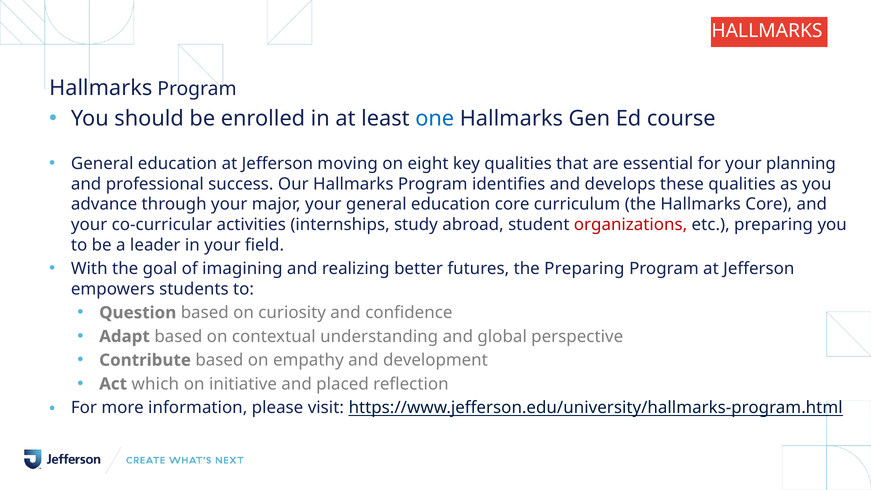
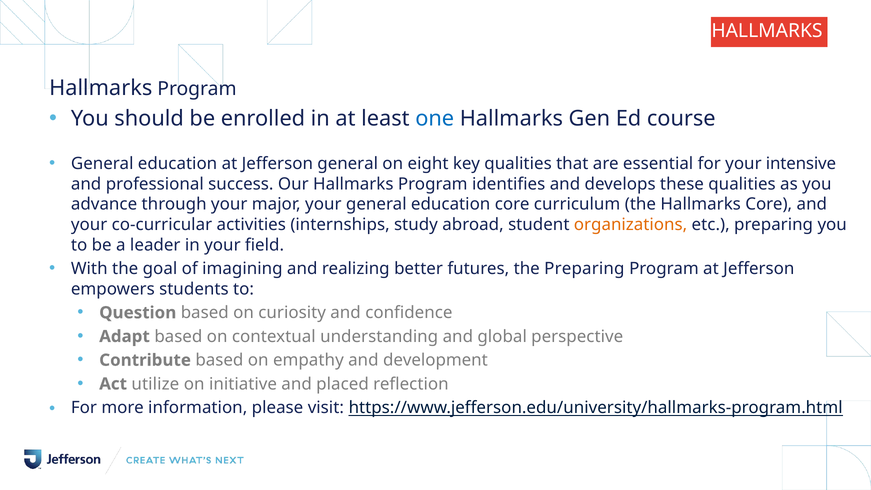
Jefferson moving: moving -> general (348, 164)
planning: planning -> intensive (801, 164)
organizations colour: red -> orange (631, 225)
which: which -> utilize (155, 384)
